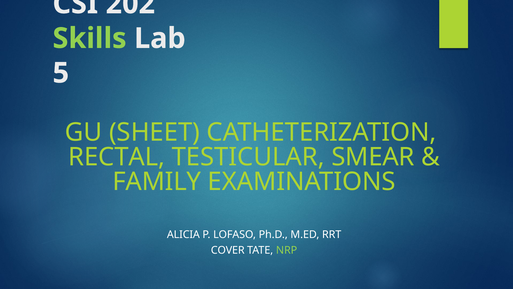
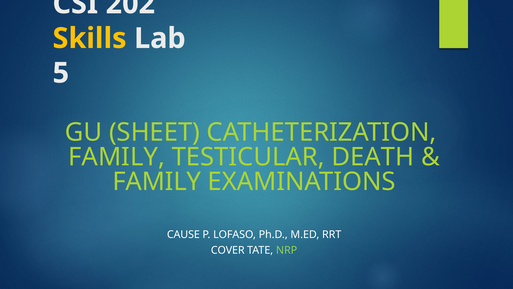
Skills colour: light green -> yellow (90, 38)
RECTAL: RECTAL -> FAMILY (117, 157)
SMEAR: SMEAR -> DEATH (373, 157)
ALICIA: ALICIA -> CAUSE (183, 234)
